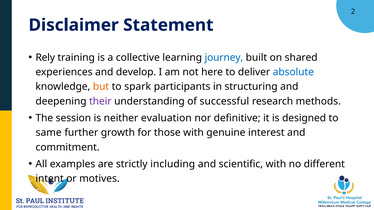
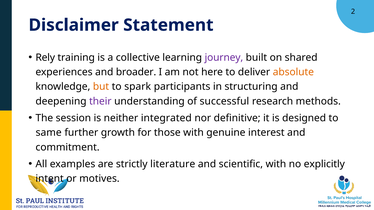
journey colour: blue -> purple (224, 58)
develop: develop -> broader (136, 72)
absolute colour: blue -> orange (293, 72)
evaluation: evaluation -> integrated (166, 118)
including: including -> literature (173, 164)
different: different -> explicitly (324, 164)
